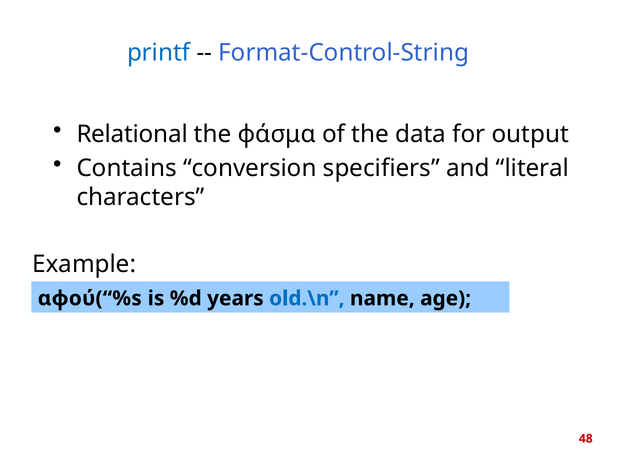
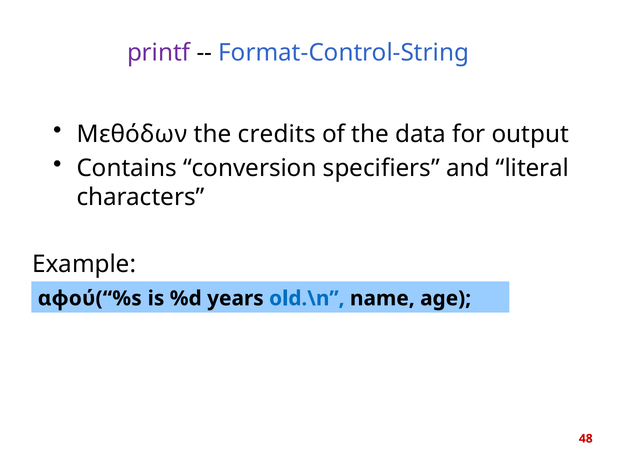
printf colour: blue -> purple (159, 53)
Relational: Relational -> Μεθόδων (132, 134)
φάσμα: φάσμα -> credits (277, 134)
